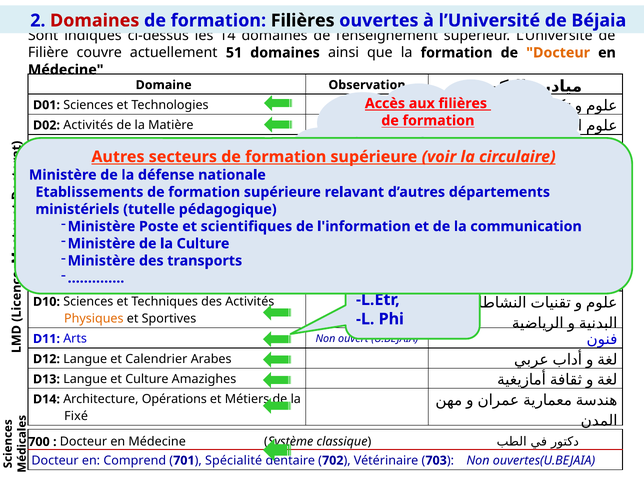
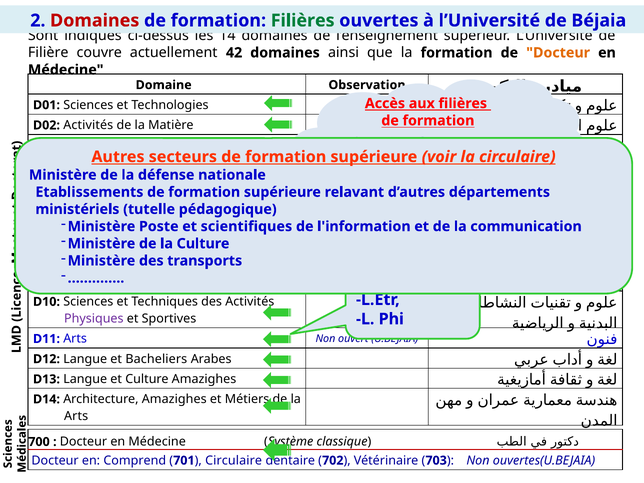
Filières colour: black -> green (303, 21)
51: 51 -> 42 (234, 53)
Physiques colour: orange -> purple (94, 319)
Calendrier: Calendrier -> Bacheliers (156, 359)
Architecture Opérations: Opérations -> Amazighes (174, 399)
Fixé: Fixé -> Arts (76, 416)
701 Spécialité: Spécialité -> Circulaire (234, 461)
